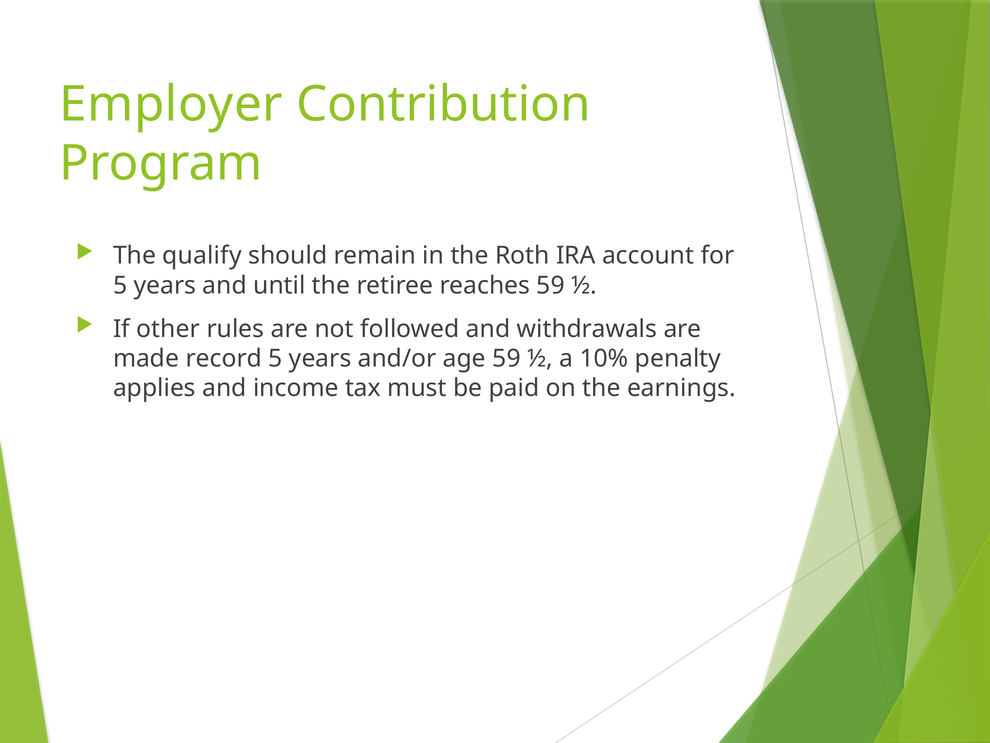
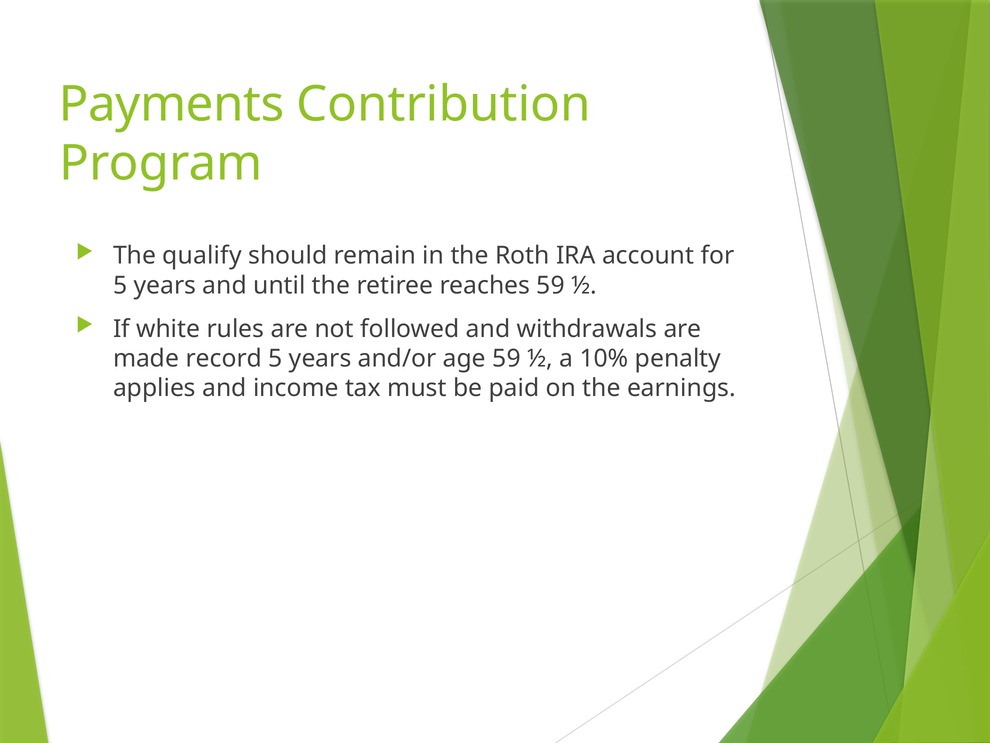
Employer: Employer -> Payments (172, 104)
other: other -> white (168, 329)
